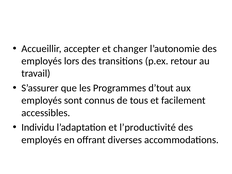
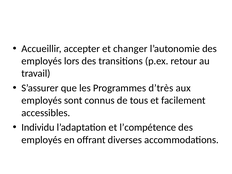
d’tout: d’tout -> d’très (161, 88)
l’productivité: l’productivité -> l’compétence (148, 127)
